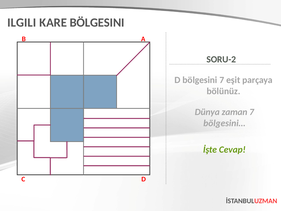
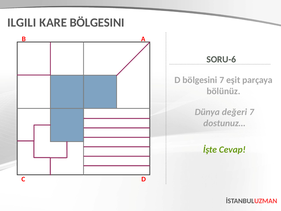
SORU-2: SORU-2 -> SORU-6 (221, 59)
zaman: zaman -> değeri (234, 112)
bölgesini…: bölgesini… -> dostunuz… (224, 123)
